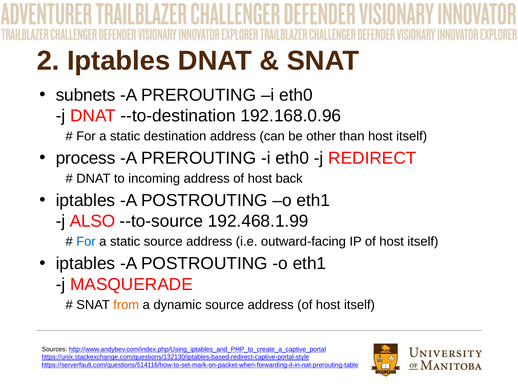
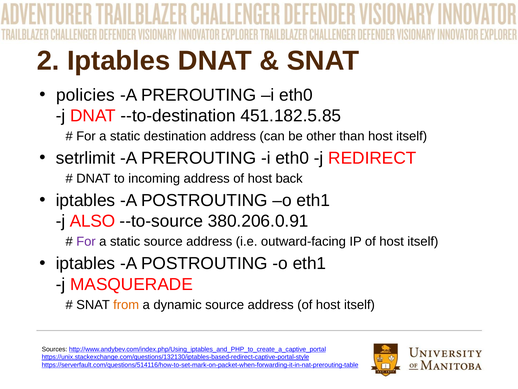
subnets: subnets -> policies (85, 95)
192.168.0.96: 192.168.0.96 -> 451.182.5.85 (291, 116)
process: process -> setrlimit (86, 158)
192.468.1.99: 192.468.1.99 -> 380.206.0.91 (258, 221)
For colour: blue -> purple (86, 241)
